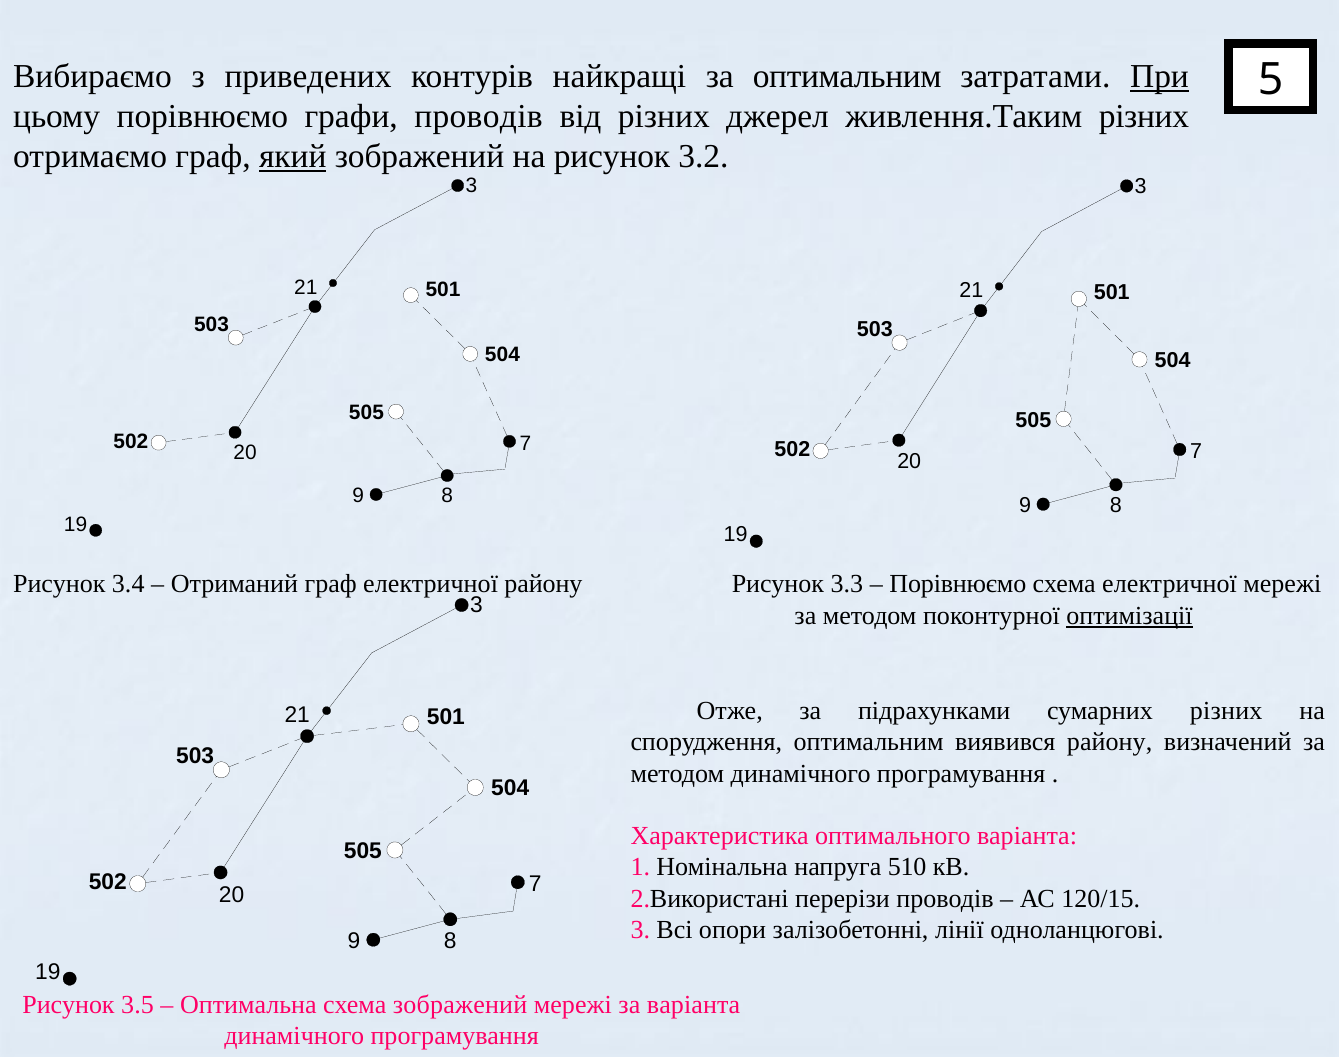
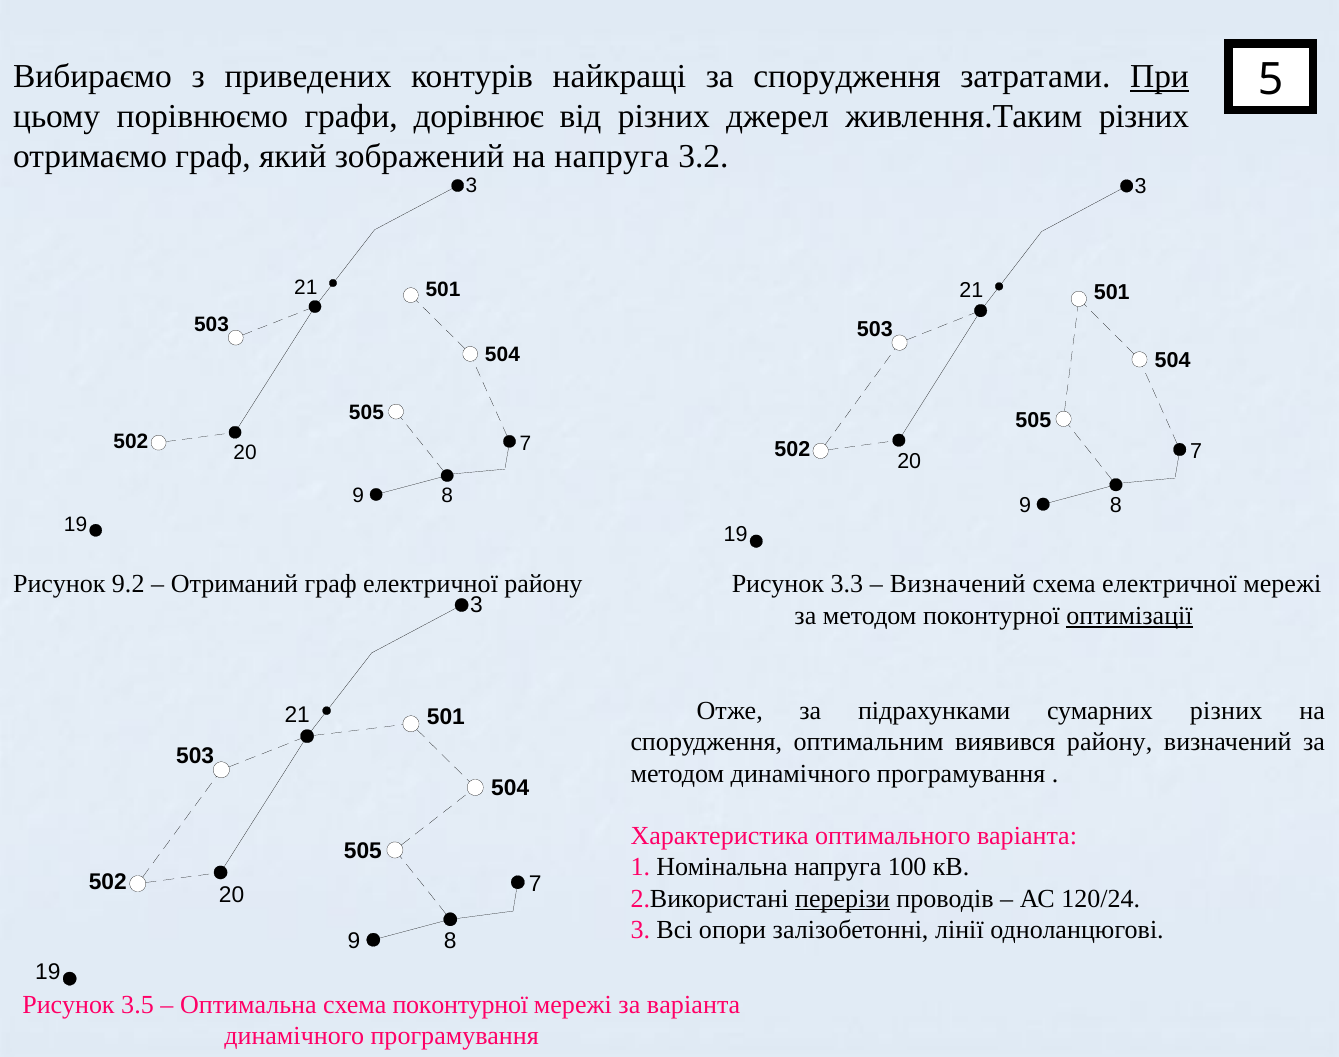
за оптимальним: оптимальним -> спорудження (847, 76)
графи проводів: проводів -> дорівнює (479, 116)
який underline: present -> none (293, 157)
на рисунок: рисунок -> напруга (612, 157)
3.4: 3.4 -> 9.2 (128, 584)
Порівнюємо: Порівнюємо -> Визначений (958, 584)
510: 510 -> 100 (907, 867)
перерізи underline: none -> present (842, 899)
120/15: 120/15 -> 120/24 (1101, 899)
схема зображений: зображений -> поконтурної (460, 1005)
